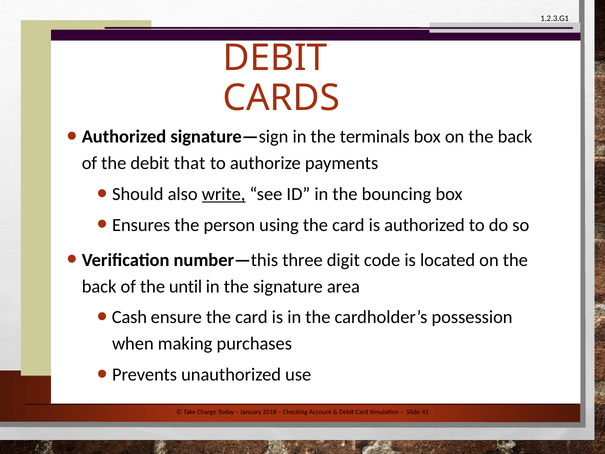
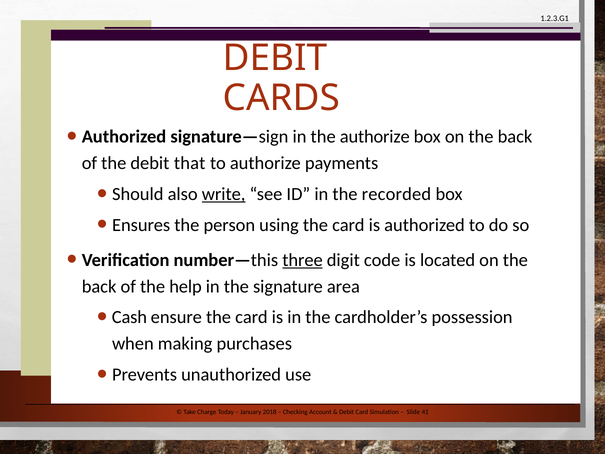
the terminals: terminals -> authorize (375, 137)
bouncing: bouncing -> recorded (396, 194)
three underline: none -> present (303, 260)
until: until -> help (186, 286)
